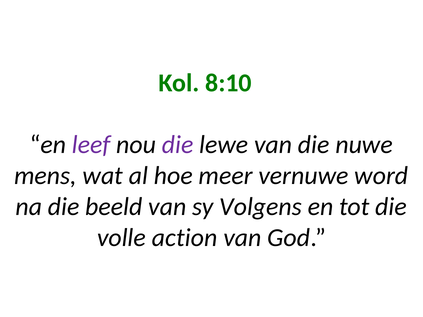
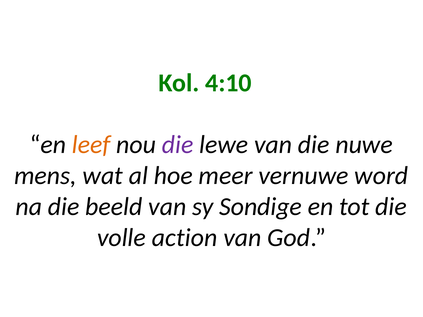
8:10: 8:10 -> 4:10 (228, 83)
leef colour: purple -> orange (91, 145)
Volgens: Volgens -> Sondige (261, 207)
